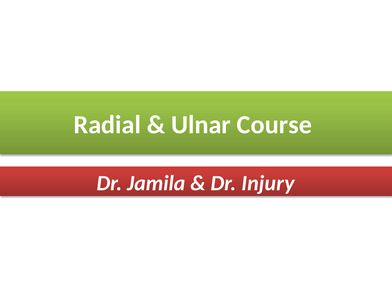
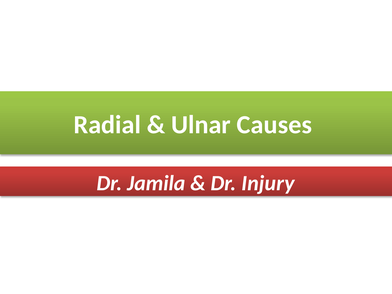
Course: Course -> Causes (274, 125)
